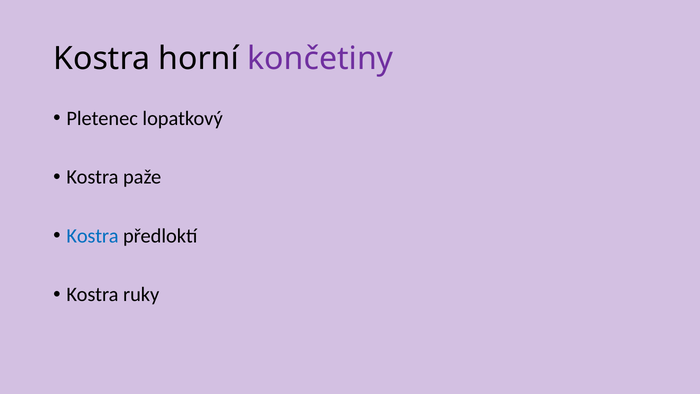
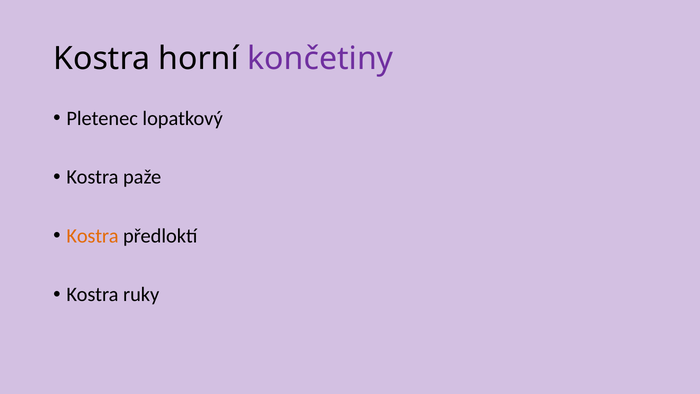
Kostra colour: blue -> orange (93, 236)
